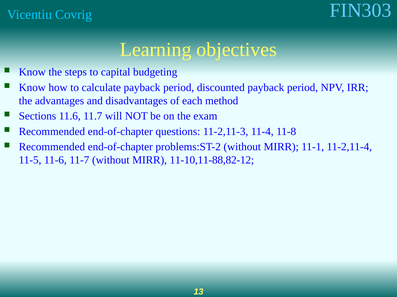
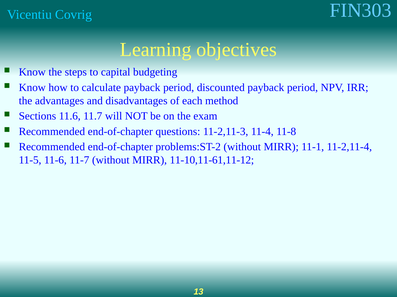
11-10,11-88,82-12: 11-10,11-88,82-12 -> 11-10,11-61,11-12 (212, 160)
